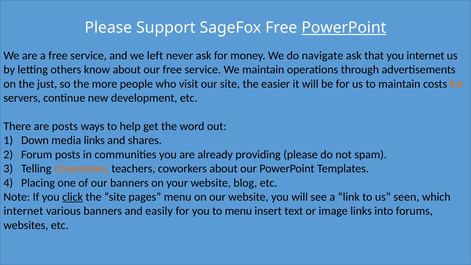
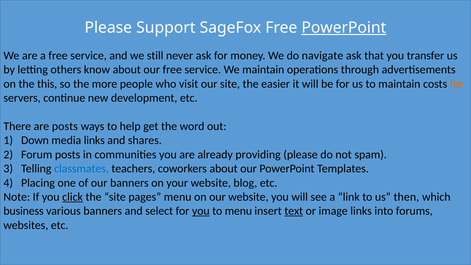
left: left -> still (155, 56)
you internet: internet -> transfer (425, 56)
just: just -> this (47, 84)
classmates colour: orange -> blue (81, 169)
seen: seen -> then (406, 197)
internet: internet -> business (24, 211)
easily: easily -> select (159, 211)
you underline: none -> present (201, 211)
text underline: none -> present (294, 211)
